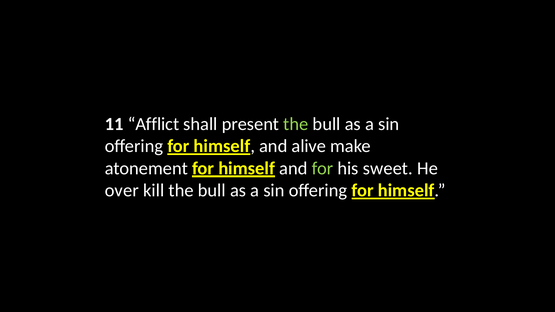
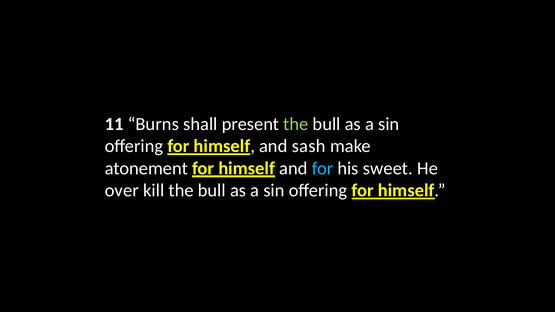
Afflict: Afflict -> Burns (153, 124)
alive: alive -> sash (309, 146)
for colour: light green -> light blue (322, 168)
